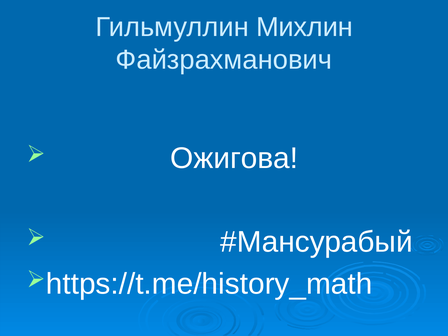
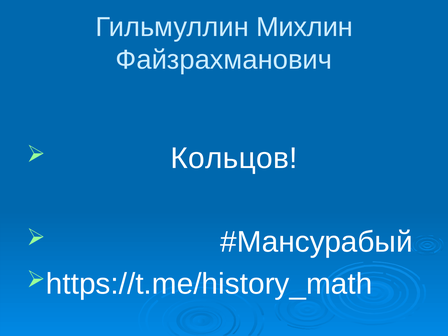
Ожигова: Ожигова -> Кольцов (234, 158)
